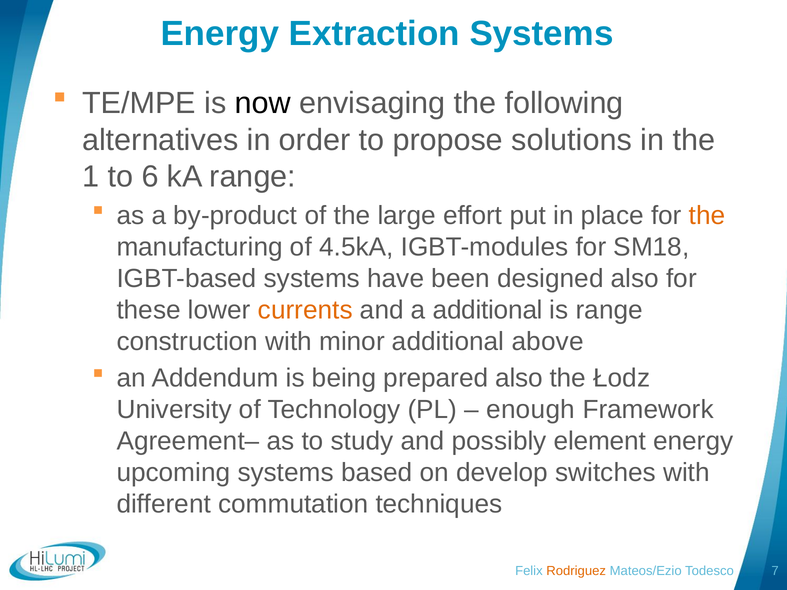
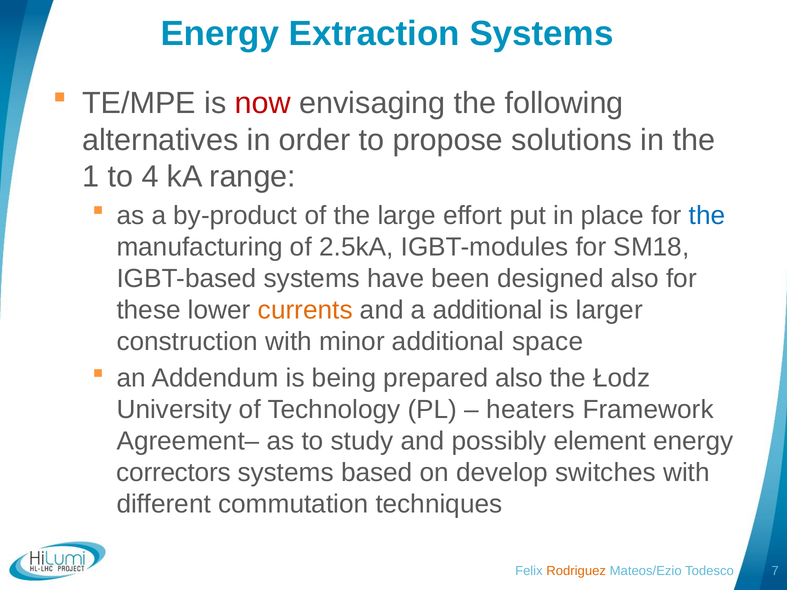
now colour: black -> red (263, 103)
6: 6 -> 4 (150, 177)
the colour: orange -> blue (707, 216)
4.5kA: 4.5kA -> 2.5kA (356, 247)
is range: range -> larger (609, 310)
above: above -> space (548, 342)
enough: enough -> heaters (531, 410)
upcoming: upcoming -> correctors (174, 473)
